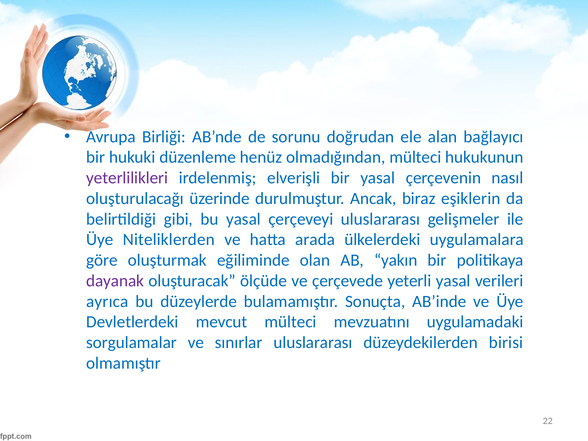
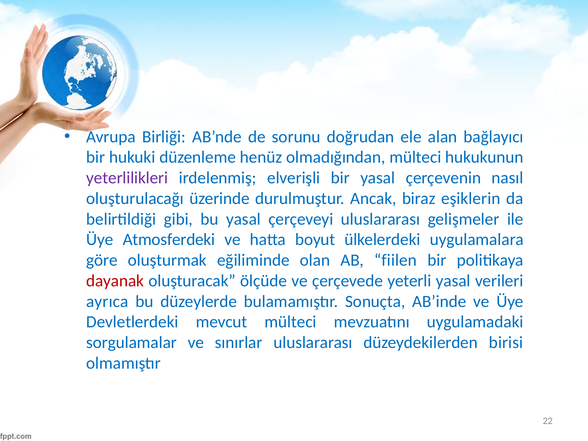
Niteliklerden: Niteliklerden -> Atmosferdeki (169, 240)
arada: arada -> boyut (315, 240)
yakın: yakın -> fiilen (396, 260)
dayanak colour: purple -> red (115, 281)
